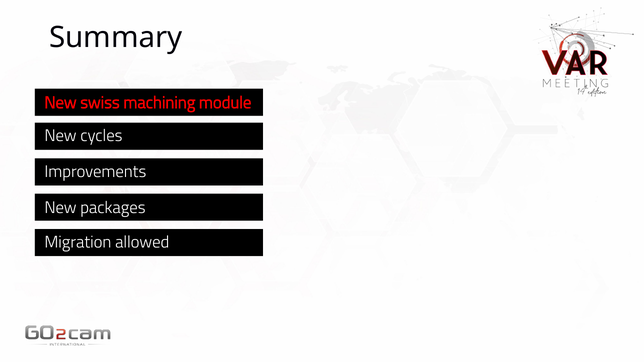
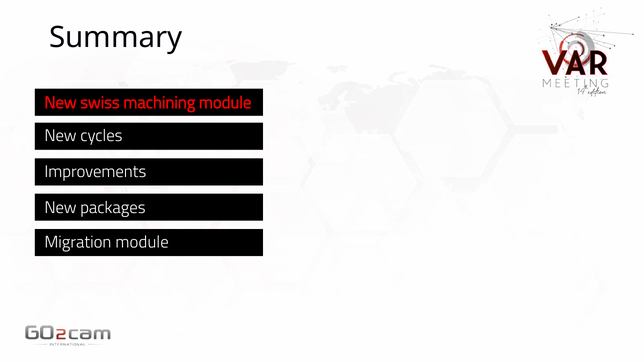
Migration allowed: allowed -> module (142, 242)
